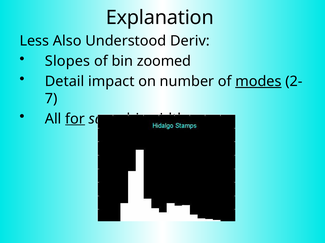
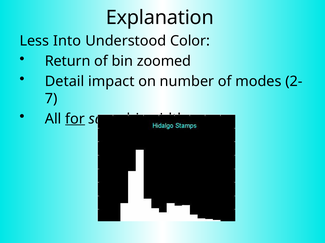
Also: Also -> Into (67, 41)
Deriv: Deriv -> Color (190, 41)
Slopes: Slopes -> Return (68, 61)
modes underline: present -> none (258, 82)
